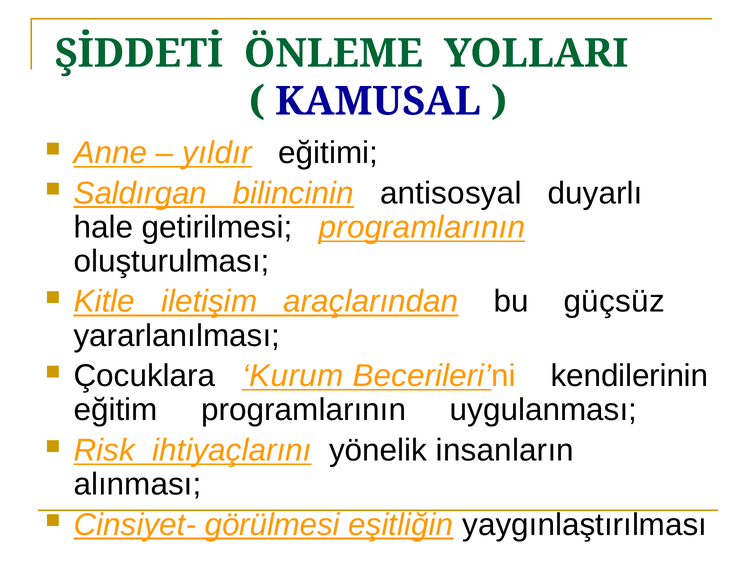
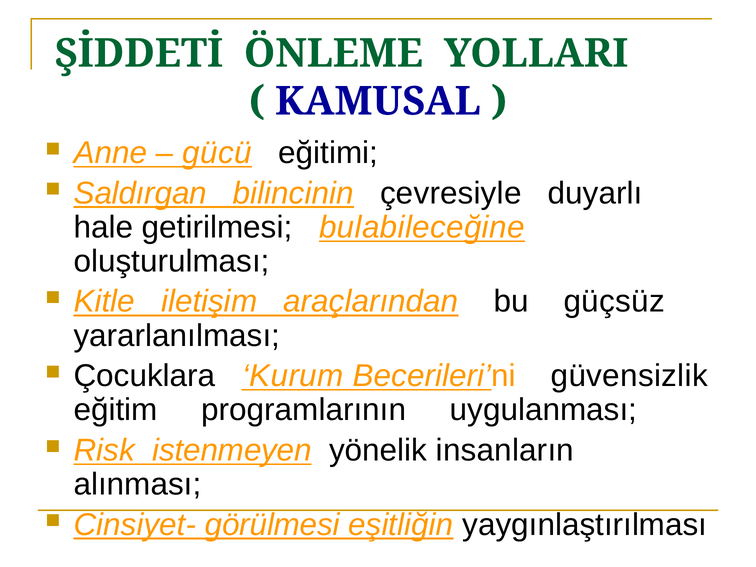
yıldır: yıldır -> gücü (217, 153)
antisosyal: antisosyal -> çevresiyle (451, 193)
getirilmesi programlarının: programlarının -> bulabileceğine (422, 227)
kendilerinin: kendilerinin -> güvensizlik (629, 376)
ihtiyaçlarını: ihtiyaçlarını -> istenmeyen (232, 450)
